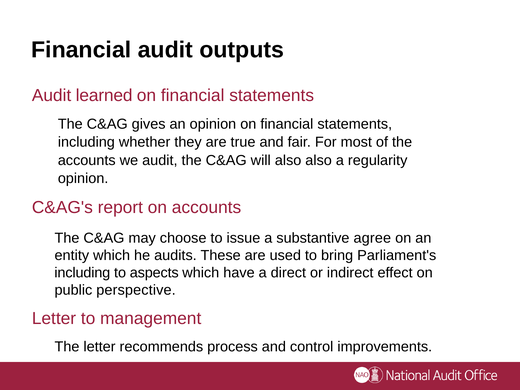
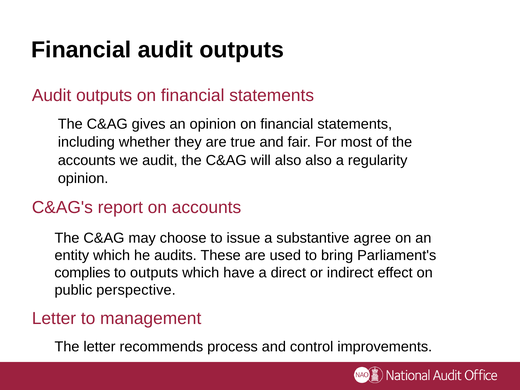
learned: learned -> outputs (104, 96)
including: including -> complies (82, 273)
to aspects: aspects -> outputs (154, 273)
